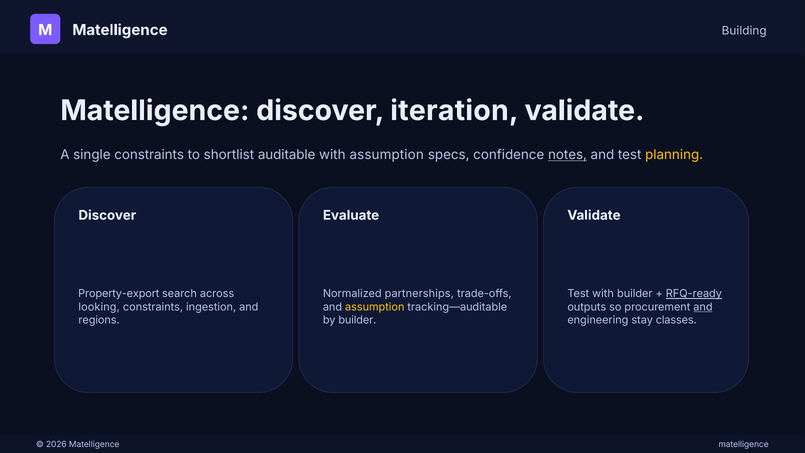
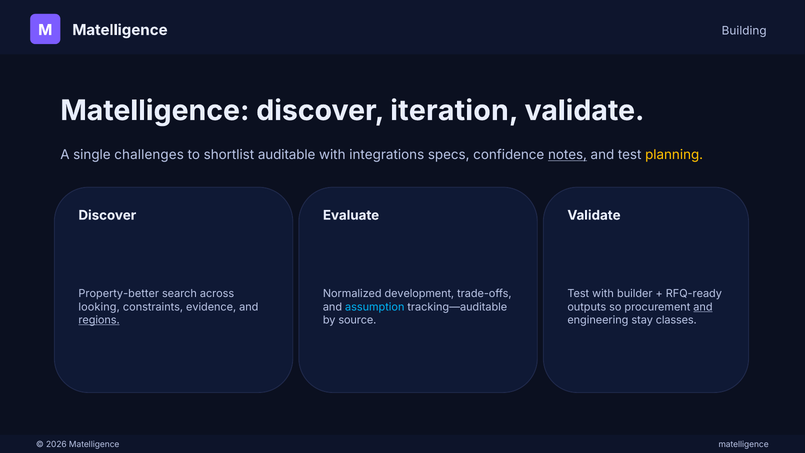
single constraints: constraints -> challenges (149, 155)
with assumption: assumption -> integrations (387, 155)
Property-export: Property-export -> Property-better (119, 294)
partnerships: partnerships -> development (419, 294)
RFQ-ready underline: present -> none (694, 294)
ingestion: ingestion -> evidence (211, 307)
assumption colour: yellow -> light blue (375, 307)
regions underline: none -> present (99, 320)
by builder: builder -> source (357, 320)
